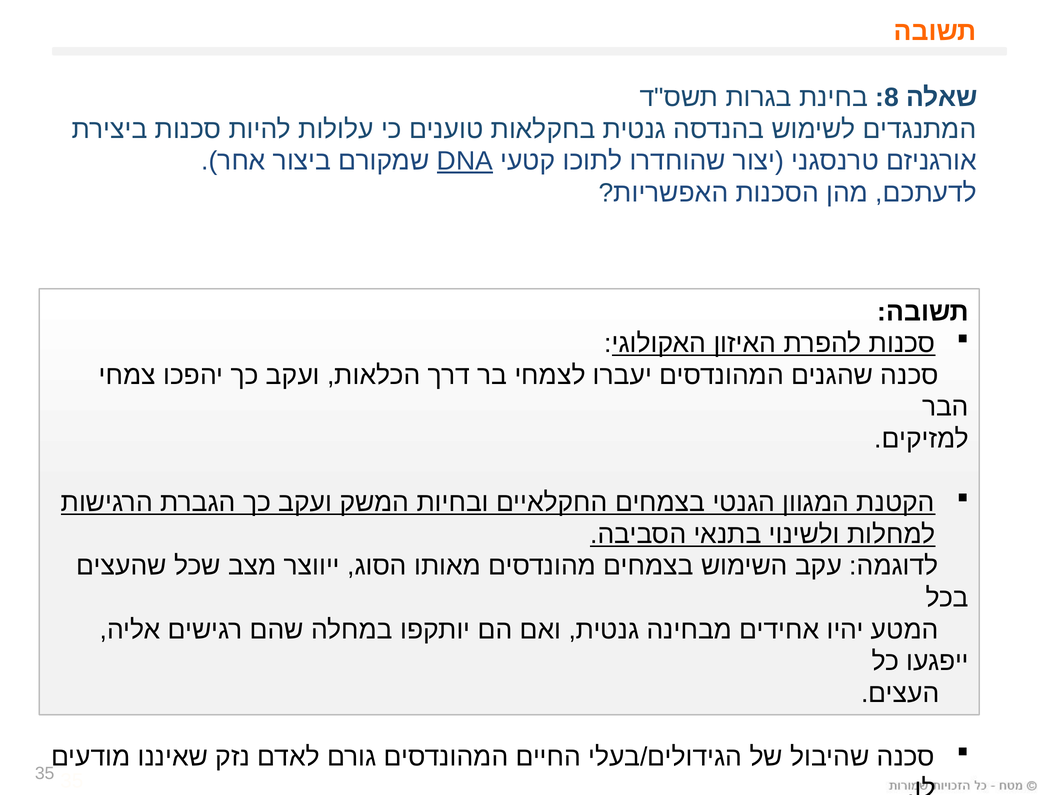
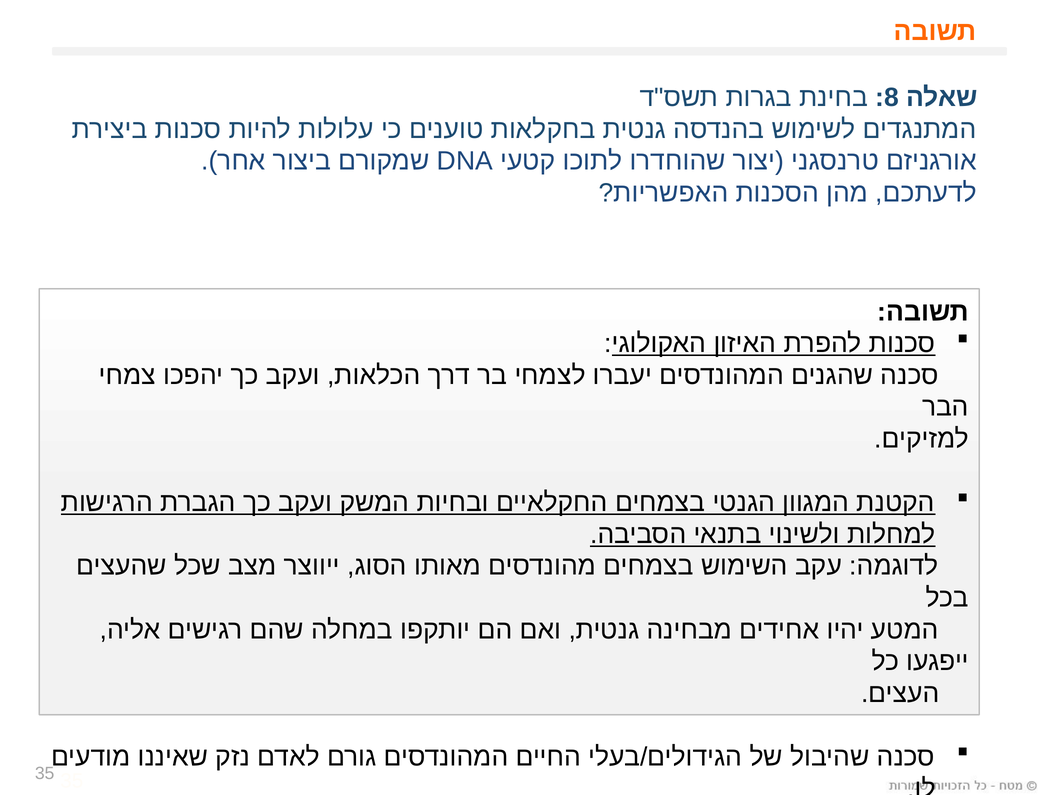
DNA underline: present -> none (465, 161)
